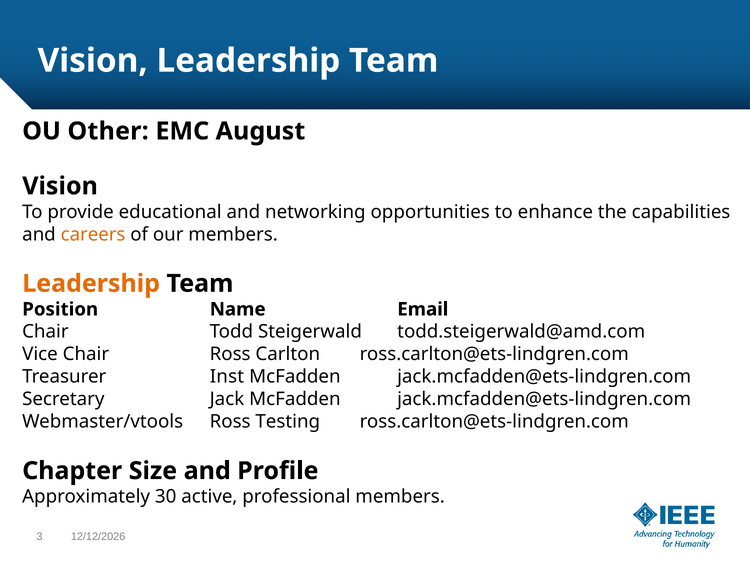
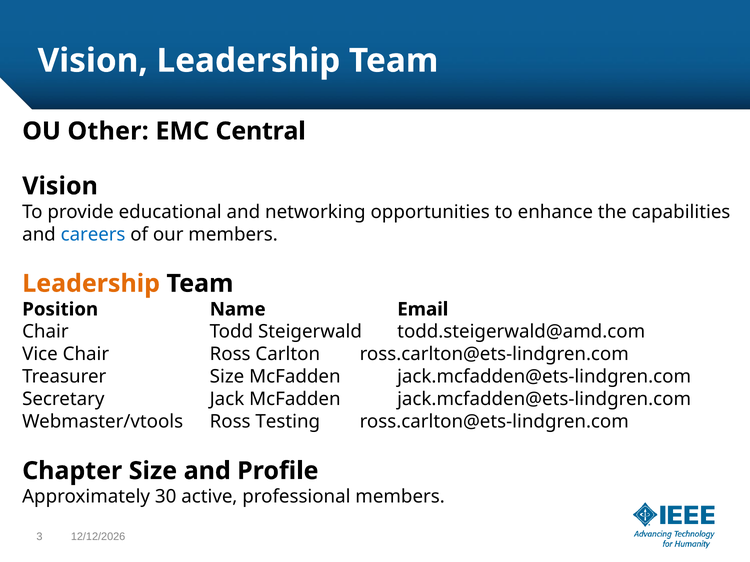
August: August -> Central (261, 131)
careers colour: orange -> blue (93, 235)
Treasurer Inst: Inst -> Size (227, 377)
